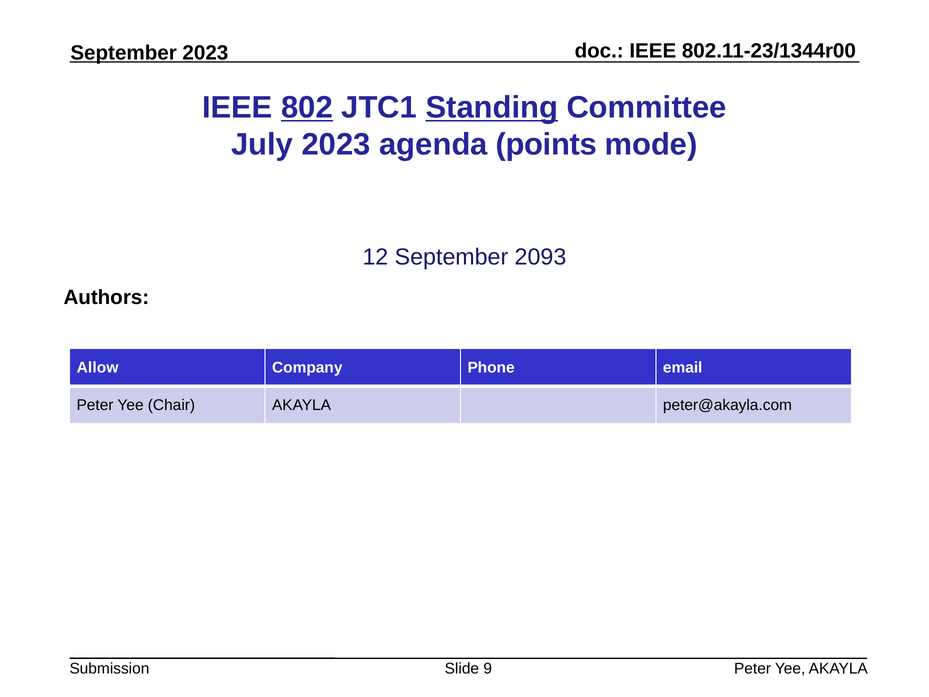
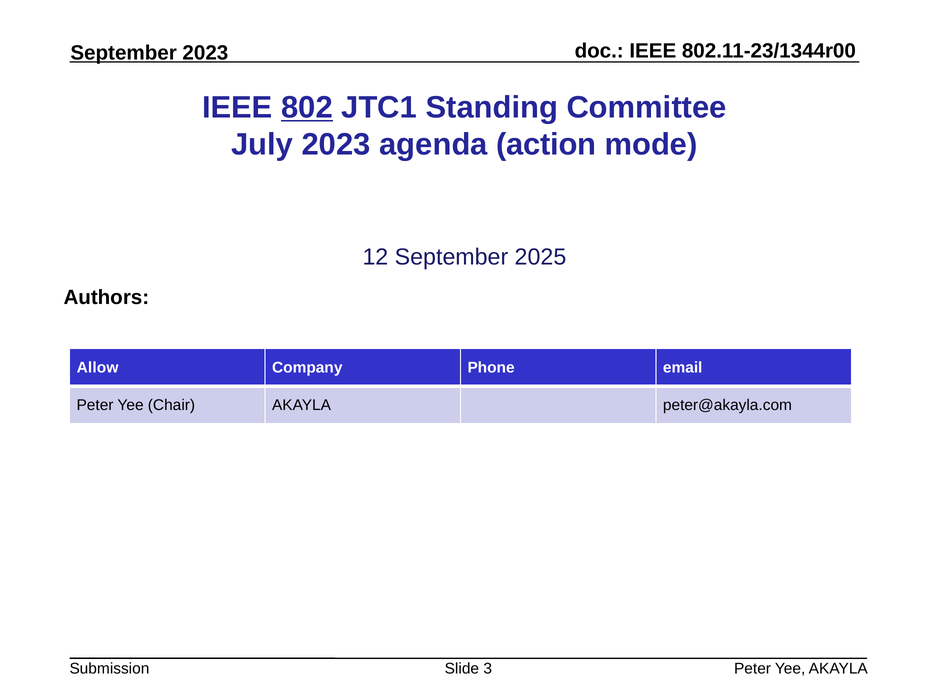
Standing underline: present -> none (492, 107)
points: points -> action (546, 145)
2093: 2093 -> 2025 (540, 257)
9: 9 -> 3 (488, 668)
